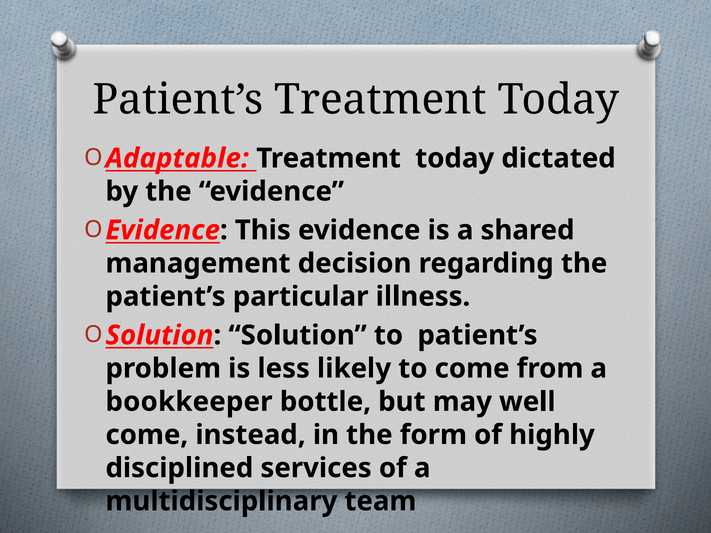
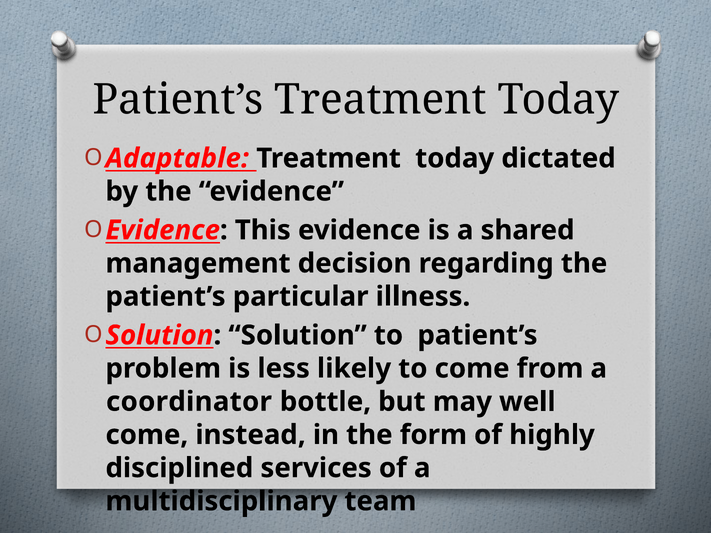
bookkeeper: bookkeeper -> coordinator (189, 402)
